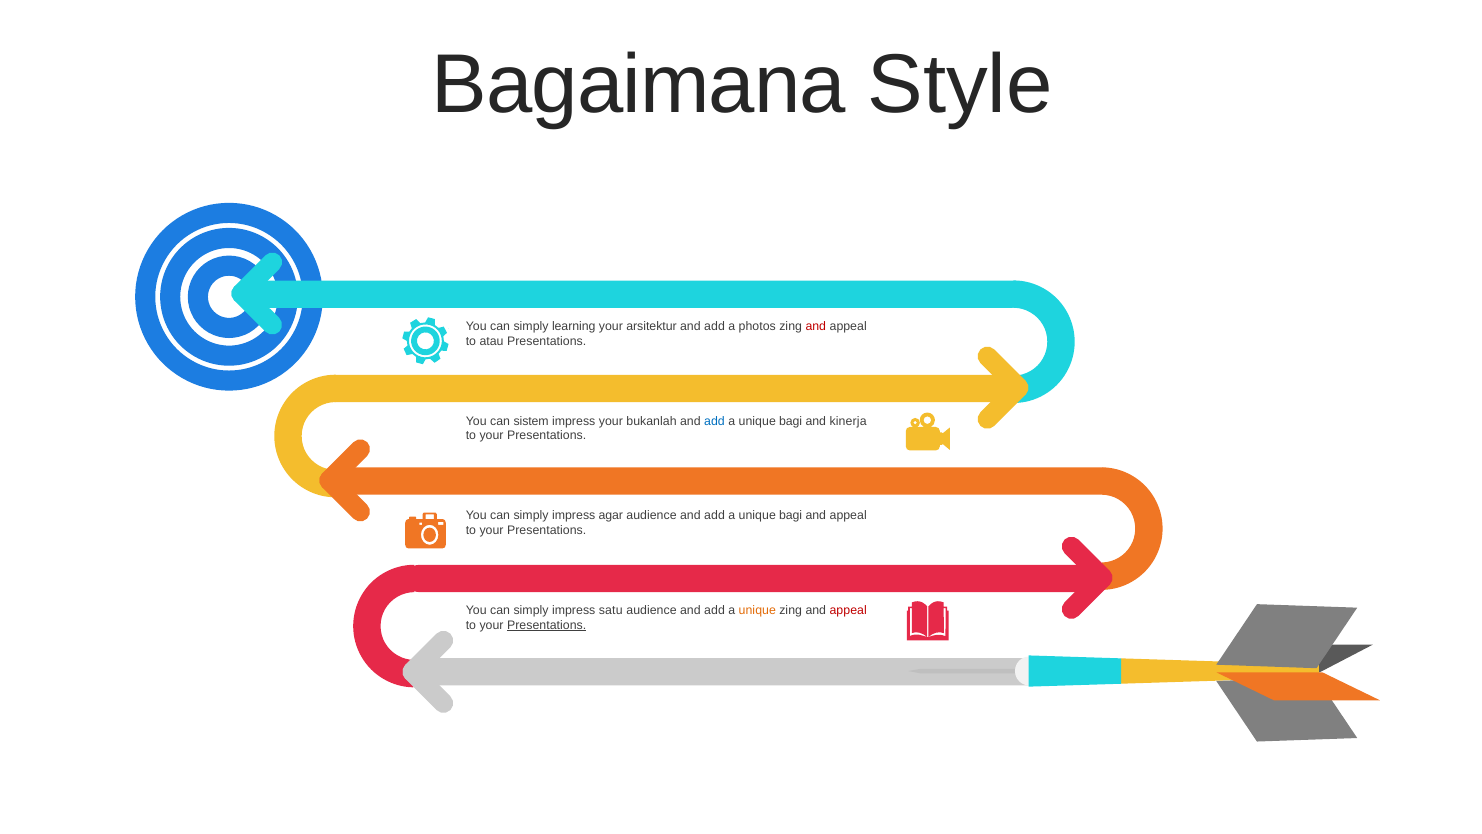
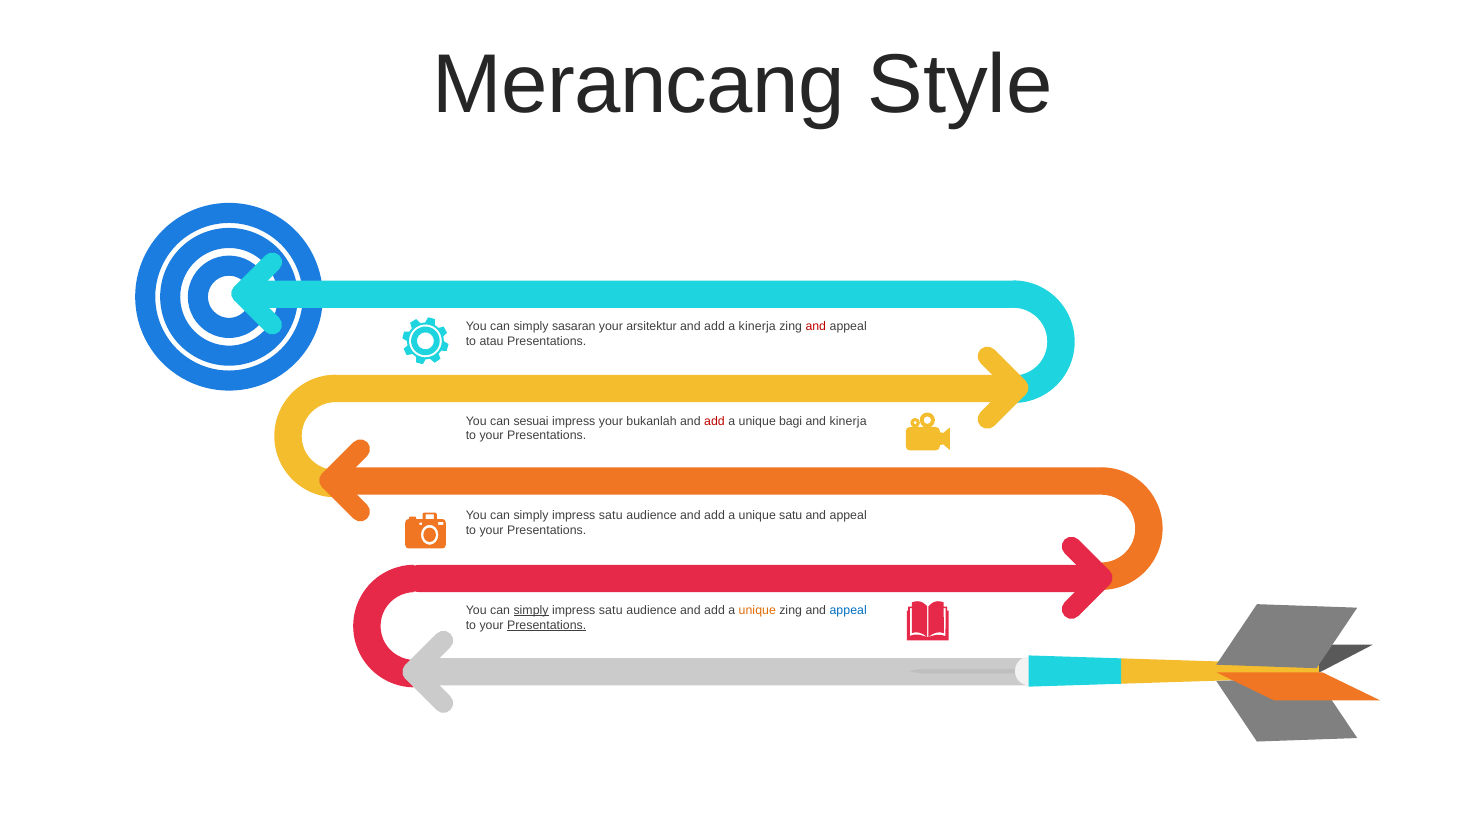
Bagaimana: Bagaimana -> Merancang (639, 85)
learning: learning -> sasaran (574, 326)
a photos: photos -> kinerja (757, 326)
sistem: sistem -> sesuai (531, 421)
add colour: blue -> red (715, 421)
agar: agar -> satu (611, 515)
bagi: bagi -> satu (791, 515)
simply underline: none -> present (531, 610)
appeal colour: red -> blue (848, 610)
